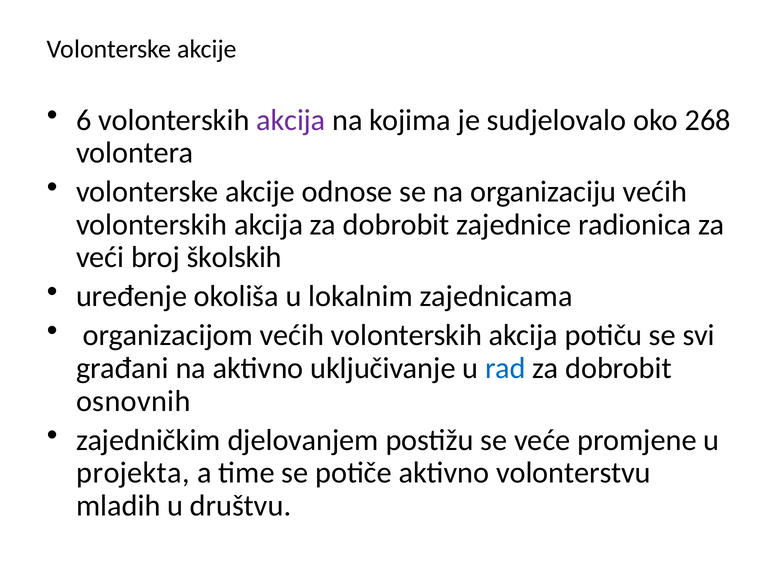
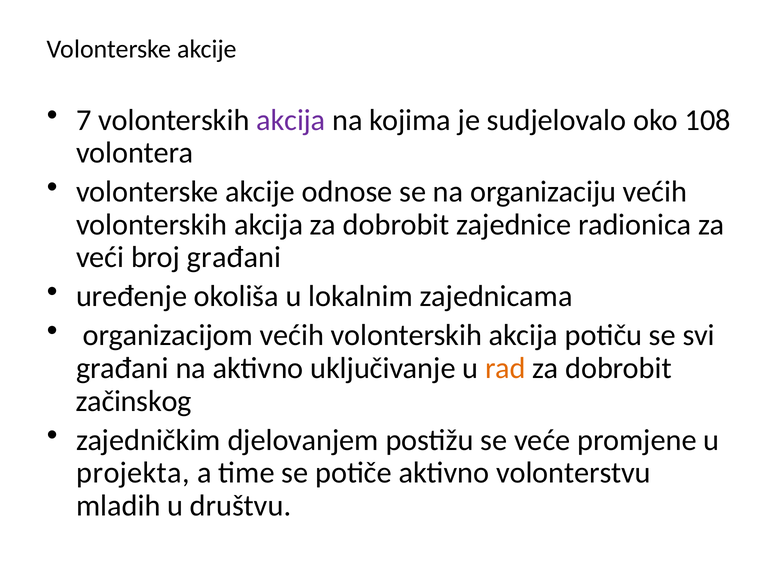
6: 6 -> 7 (84, 120)
268: 268 -> 108 (708, 120)
broj školskih: školskih -> građani (234, 257)
rad colour: blue -> orange (505, 368)
osnovnih: osnovnih -> začinskog (134, 401)
